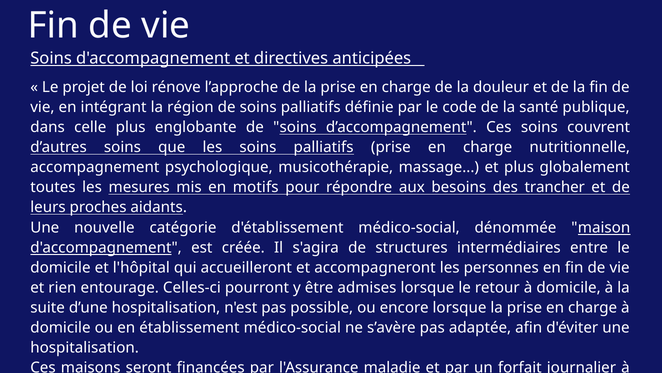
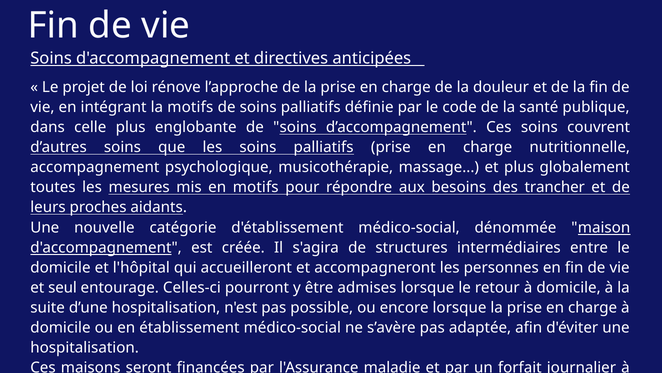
la région: région -> motifs (190, 107)
rien: rien -> seul (63, 287)
